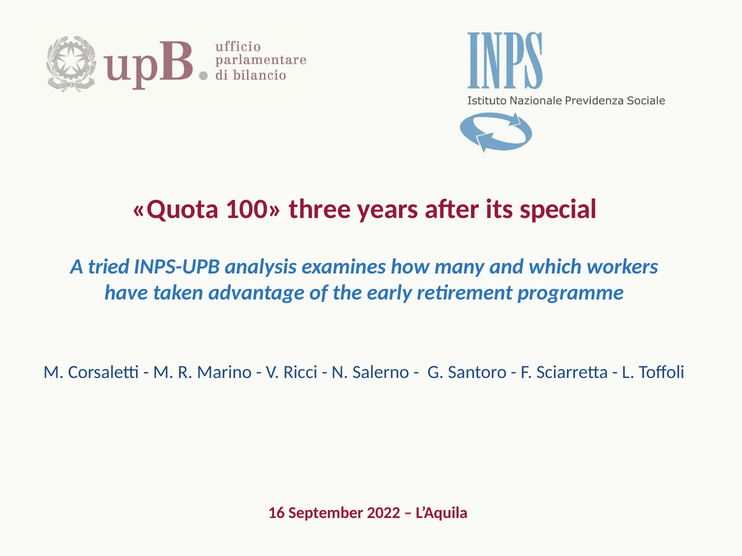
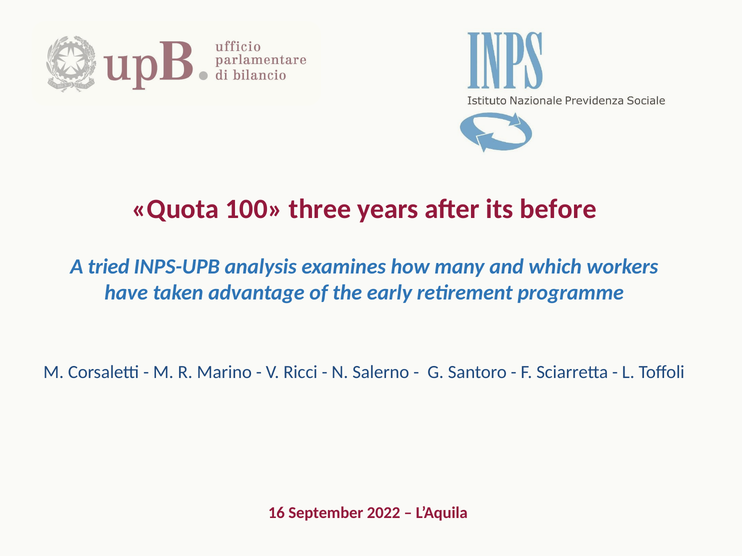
special: special -> before (558, 209)
